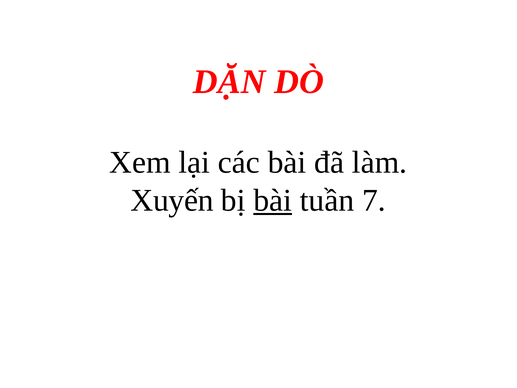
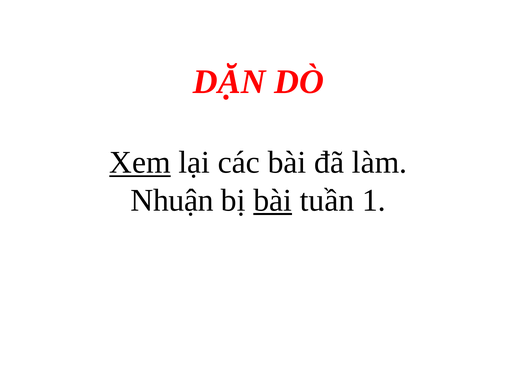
Xem underline: none -> present (140, 162)
Xuyến: Xuyến -> Nhuận (172, 200)
7: 7 -> 1 (374, 200)
